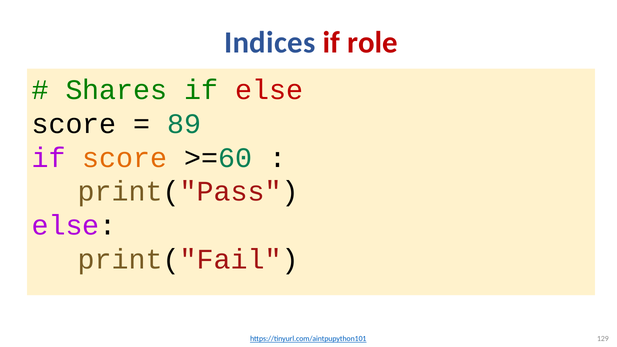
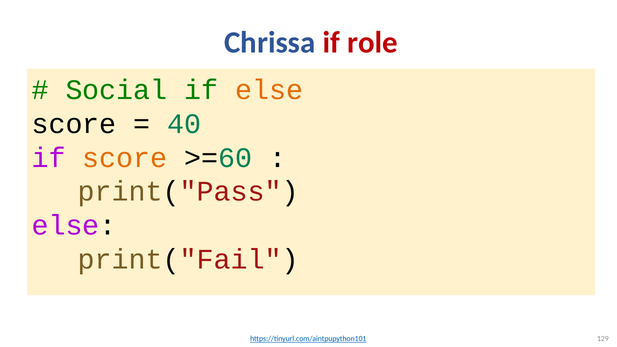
Indices: Indices -> Chrissa (270, 43)
Shares: Shares -> Social (116, 90)
else colour: red -> orange (269, 90)
89: 89 -> 40 (184, 124)
